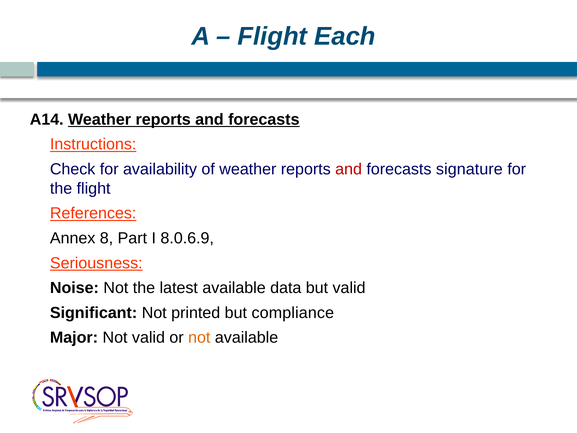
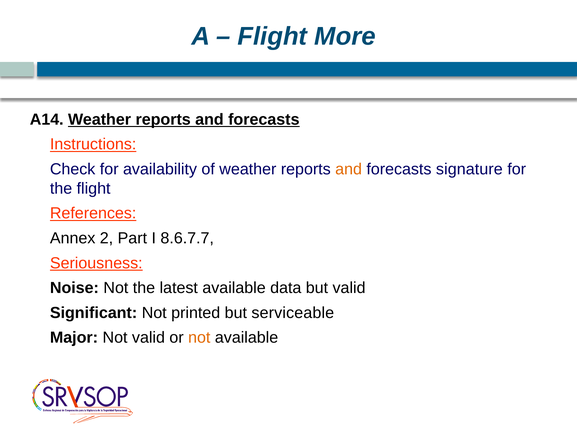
Each: Each -> More (345, 36)
and colour: red -> orange (349, 169)
8: 8 -> 2 (106, 238)
8.0.6.9: 8.0.6.9 -> 8.6.7.7 (187, 238)
compliance: compliance -> serviceable (293, 313)
